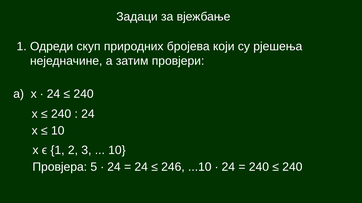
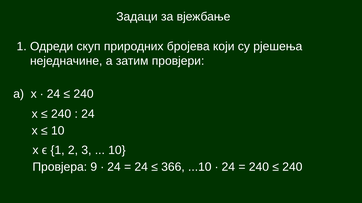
5: 5 -> 9 (94, 167)
246: 246 -> 366 (173, 167)
